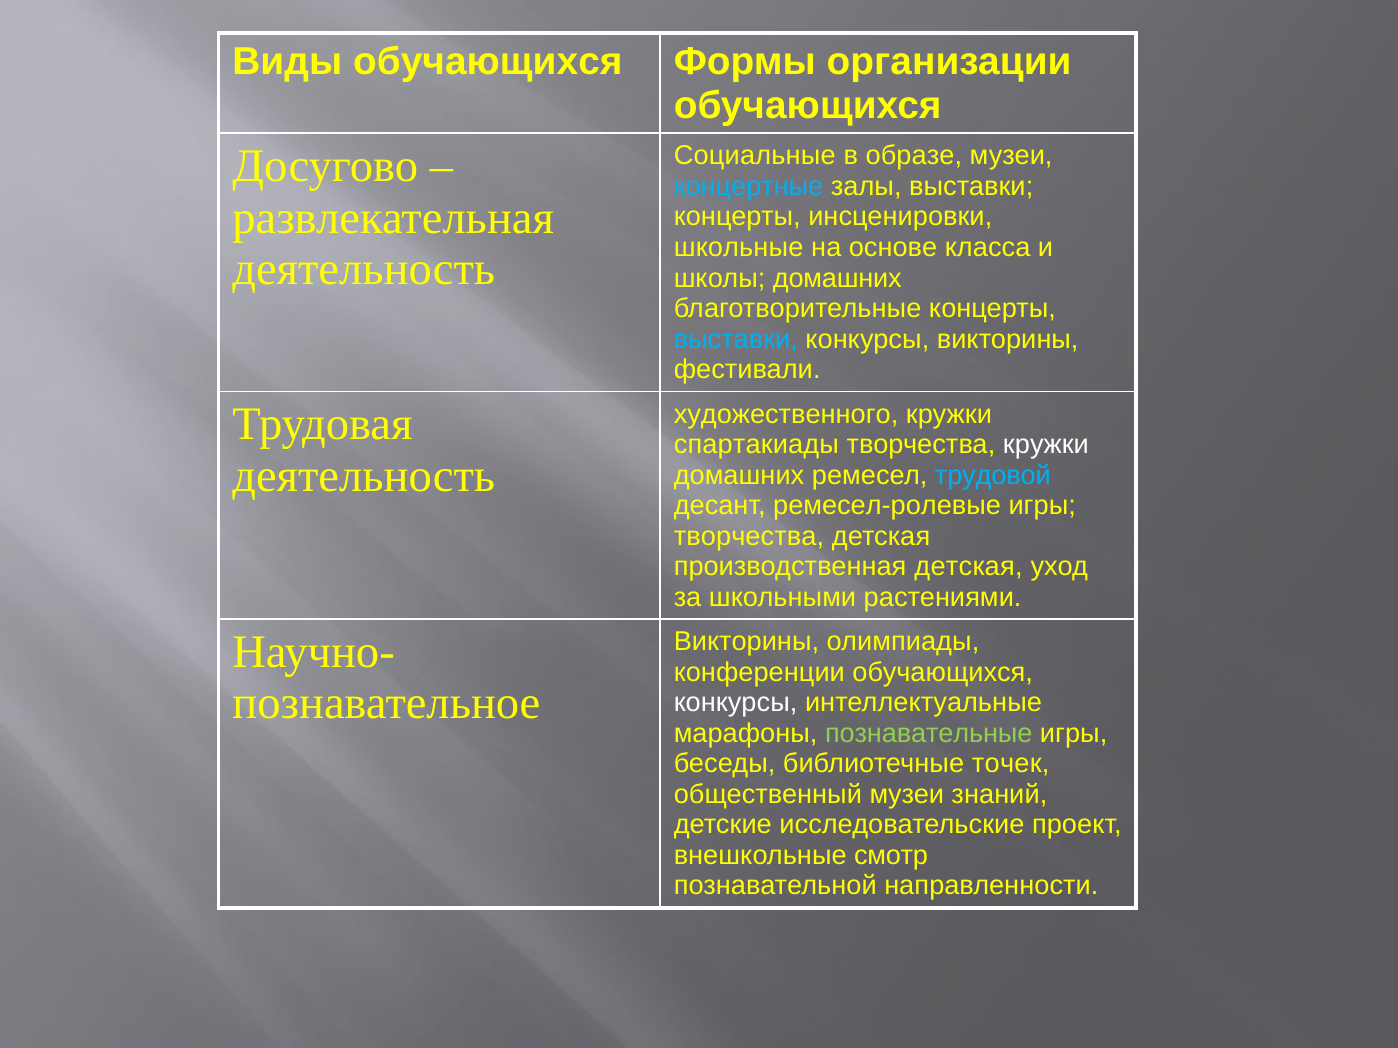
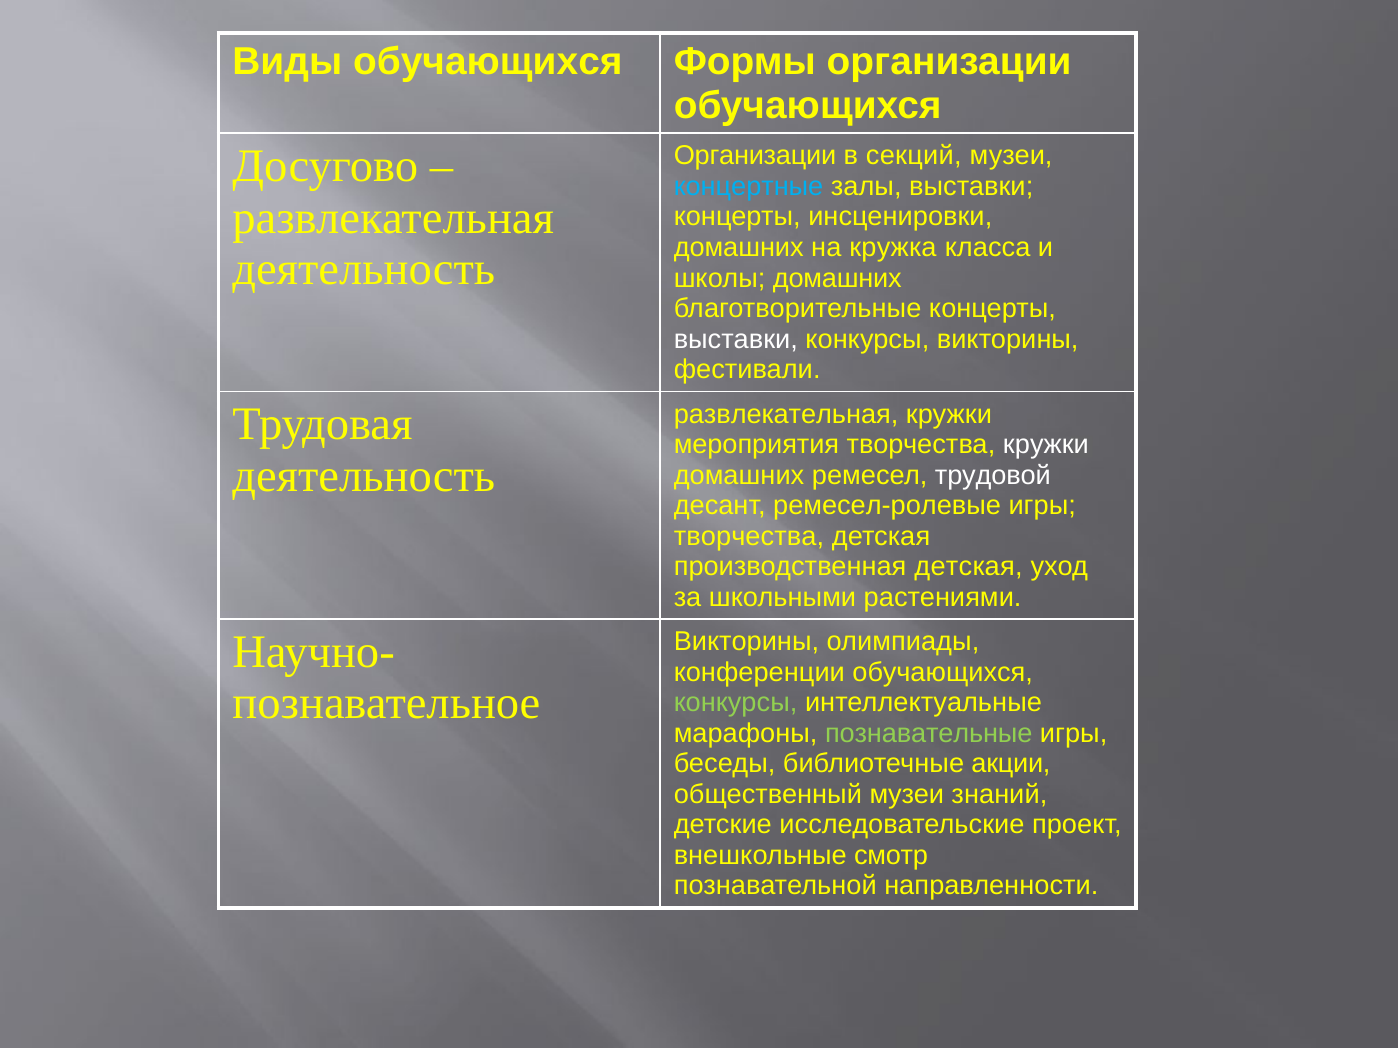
Социальные: Социальные -> Организации (755, 156)
образе: образе -> секций (914, 156)
школьные: школьные -> домашних (739, 248)
основе: основе -> кружка (893, 248)
выставки colour: light blue -> white (736, 339)
художественного: художественного -> развлекательная (786, 414)
спартакиады: спартакиады -> мероприятия (756, 445)
трудовой colour: light blue -> white (993, 475)
конкурсы colour: white -> light green (736, 703)
точек: точек -> акции (1011, 764)
